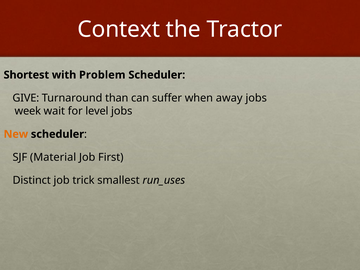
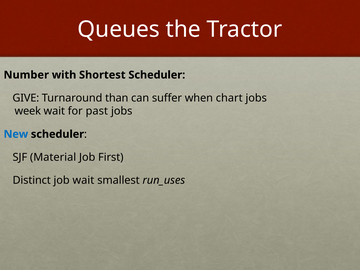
Context: Context -> Queues (119, 29)
Shortest: Shortest -> Number (26, 75)
Problem: Problem -> Shortest (102, 75)
away: away -> chart (229, 98)
level: level -> past (97, 111)
New colour: orange -> blue (16, 134)
job trick: trick -> wait (83, 180)
